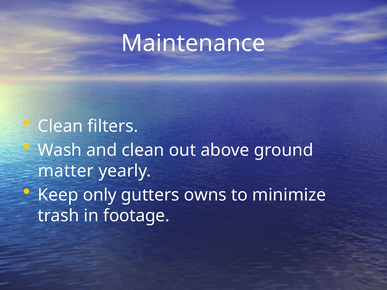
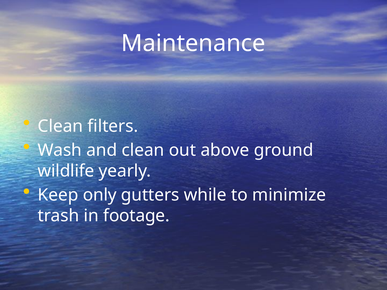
matter: matter -> wildlife (66, 171)
owns: owns -> while (205, 195)
